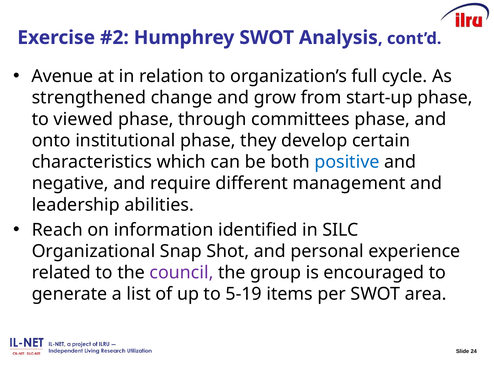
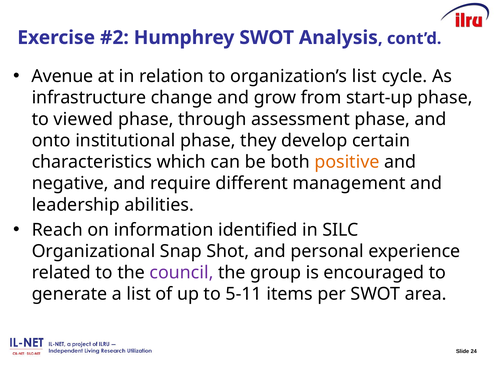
organization’s full: full -> list (364, 76)
strengthened: strengthened -> infrastructure (89, 98)
committees: committees -> assessment (301, 119)
positive colour: blue -> orange (347, 162)
5-19: 5-19 -> 5-11 (244, 294)
